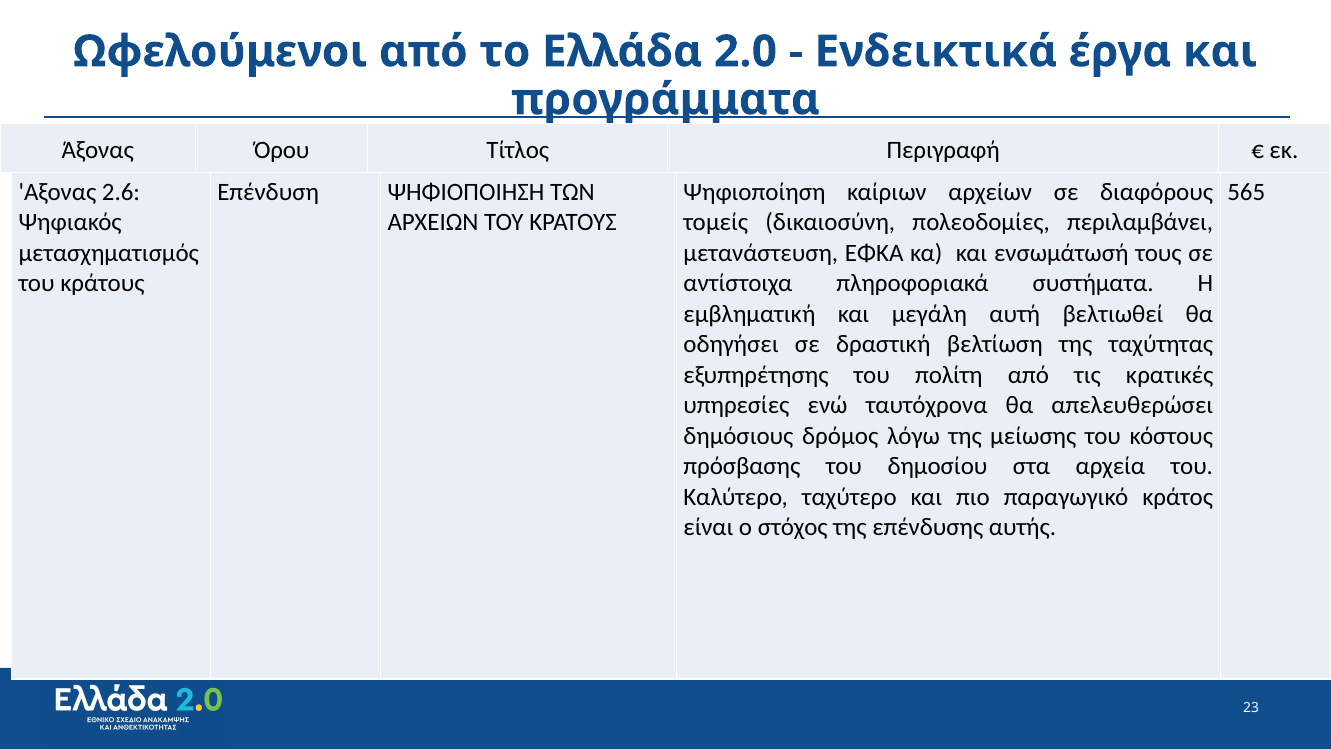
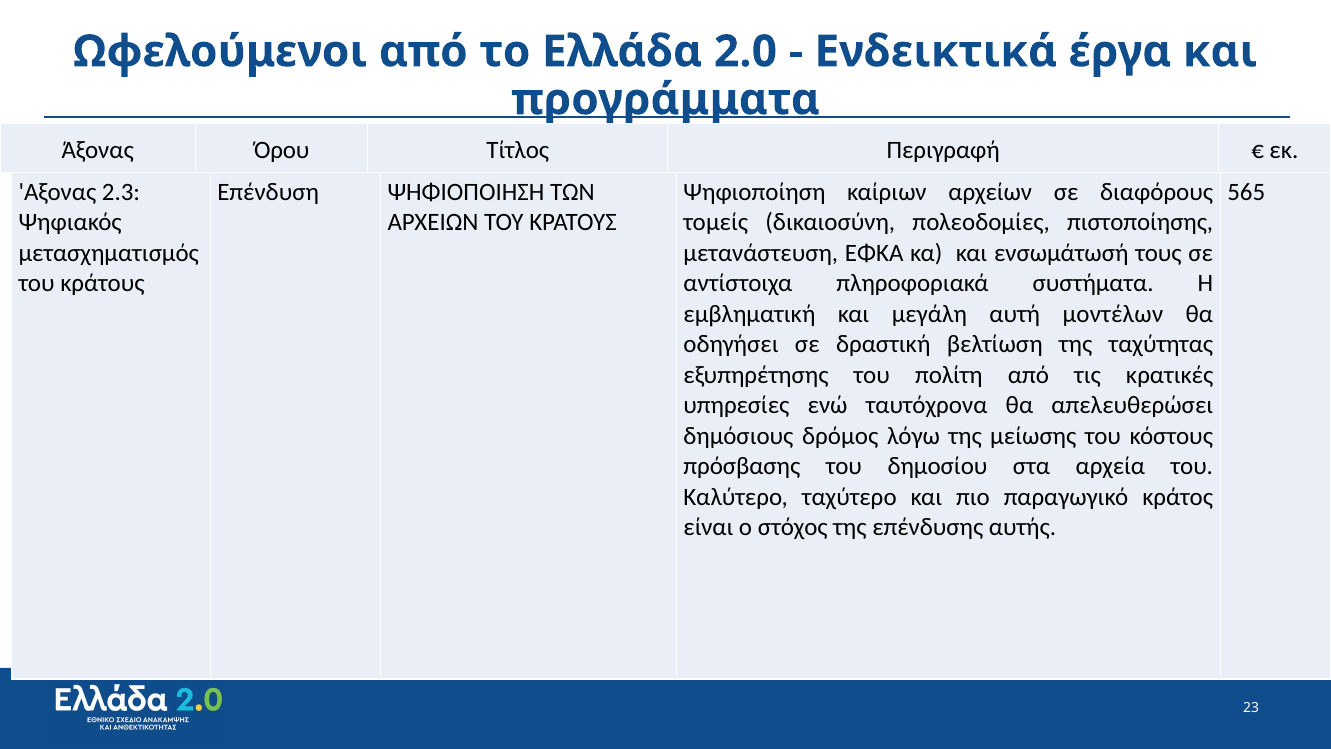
2.6: 2.6 -> 2.3 (121, 192)
περιλαμβάνει: περιλαμβάνει -> πιστοποίησης (1140, 223)
βελτιωθεί: βελτιωθεί -> μοντέλων (1113, 314)
